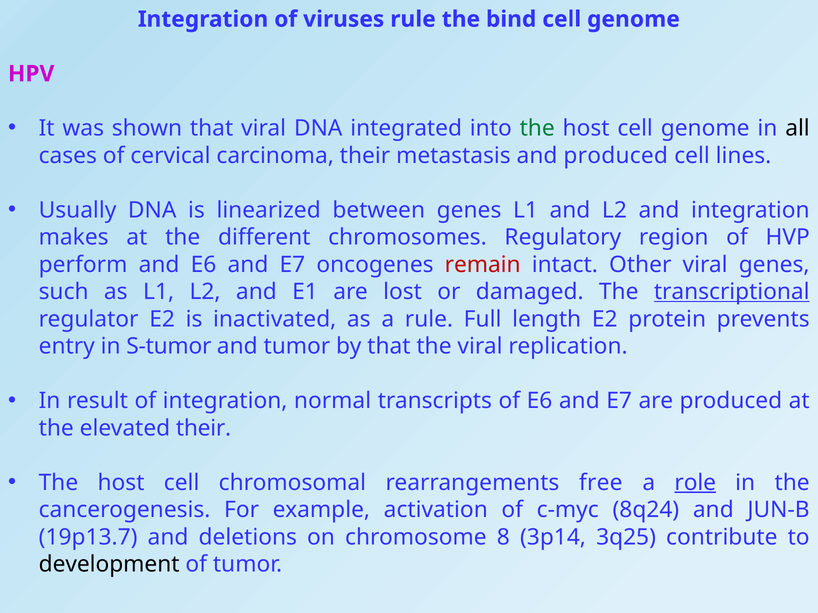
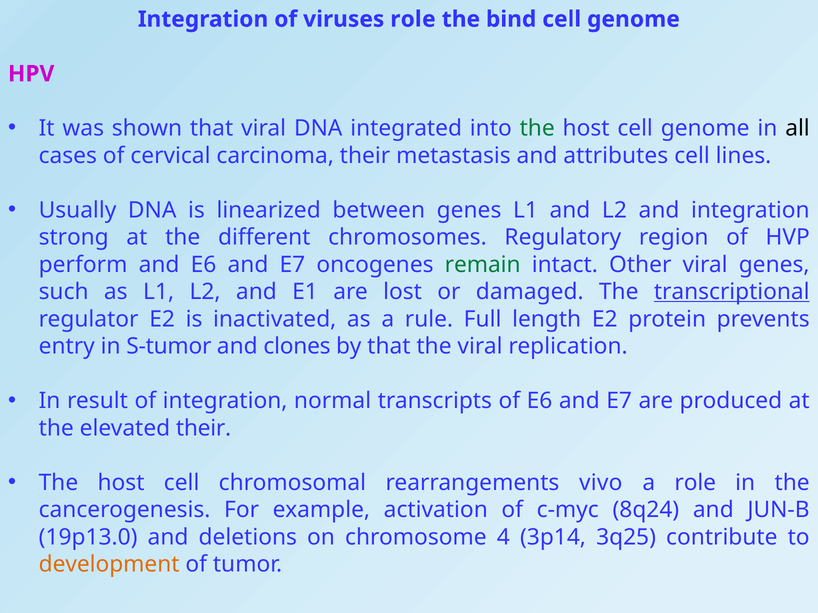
viruses rule: rule -> role (413, 19)
and produced: produced -> attributes (616, 156)
makes: makes -> strong (74, 237)
remain colour: red -> green (483, 265)
and tumor: tumor -> clones (297, 347)
free: free -> vivo (601, 483)
role underline: present -> none (695, 483)
19p13.7: 19p13.7 -> 19p13.0 (88, 538)
8: 8 -> 4 (503, 538)
development colour: black -> orange (109, 565)
